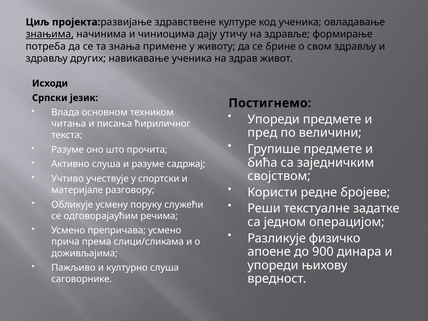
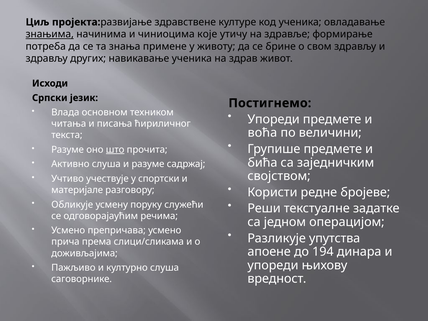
дају: дају -> које (207, 34)
пред: пред -> воћа (262, 133)
што underline: none -> present (115, 150)
физичко: физичко -> упутства (335, 238)
900: 900 -> 194 (323, 252)
